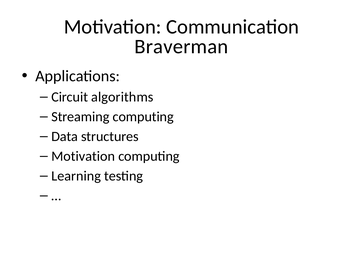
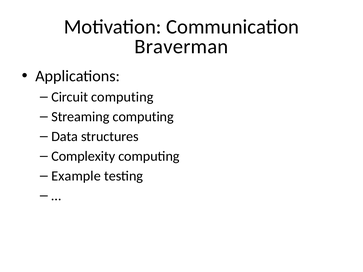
Circuit algorithms: algorithms -> computing (122, 97)
Motivation: Motivation -> Complexity (83, 156)
Learning: Learning -> Example (76, 176)
